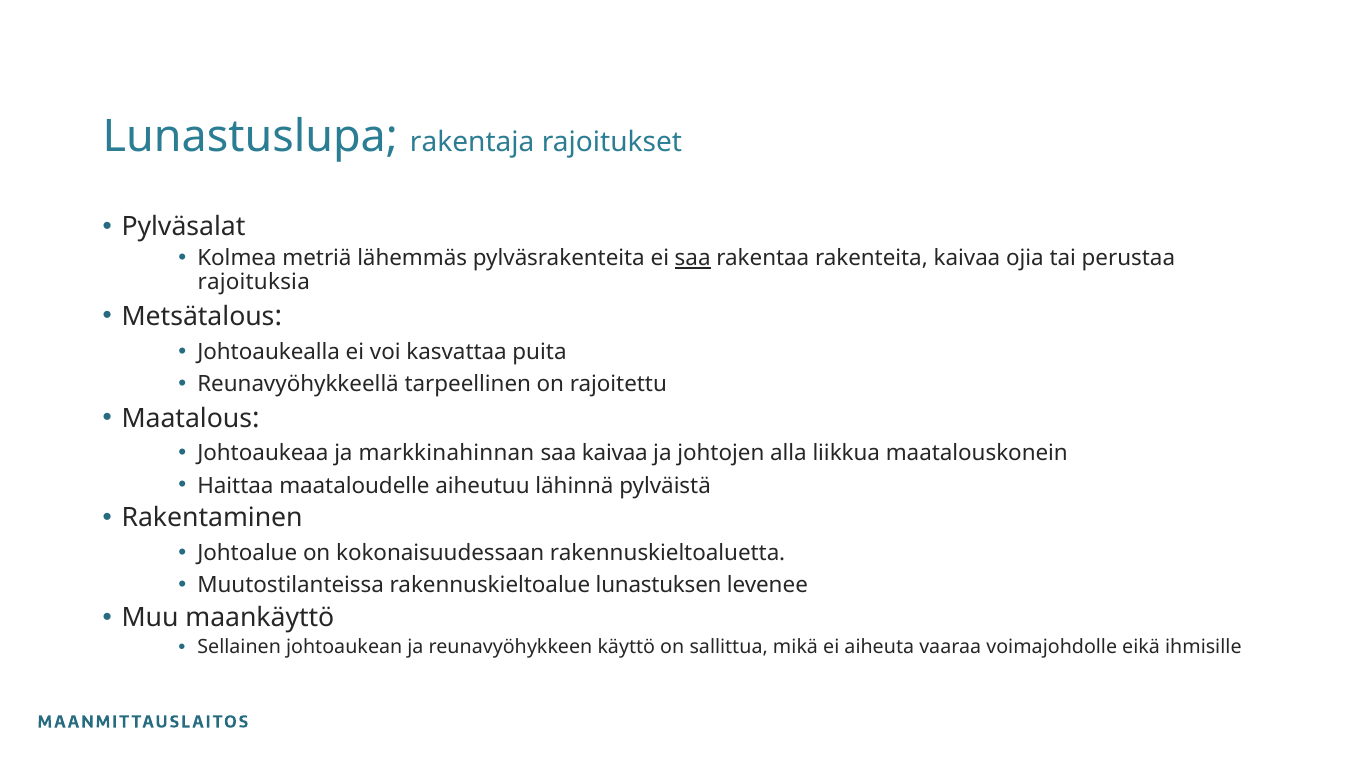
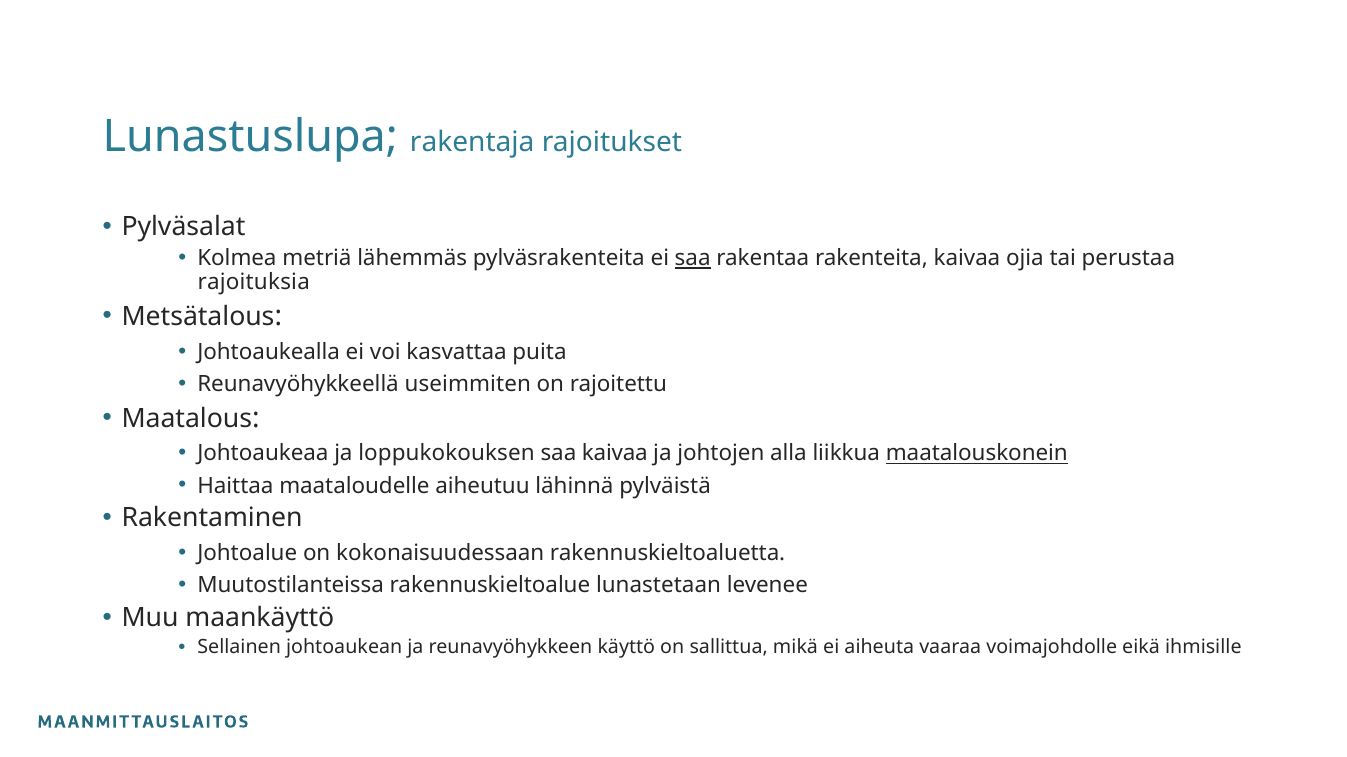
tarpeellinen: tarpeellinen -> useimmiten (468, 385)
markkinahinnan: markkinahinnan -> loppukokouksen (446, 454)
maatalouskonein underline: none -> present (977, 454)
lunastuksen: lunastuksen -> lunastetaan (659, 586)
